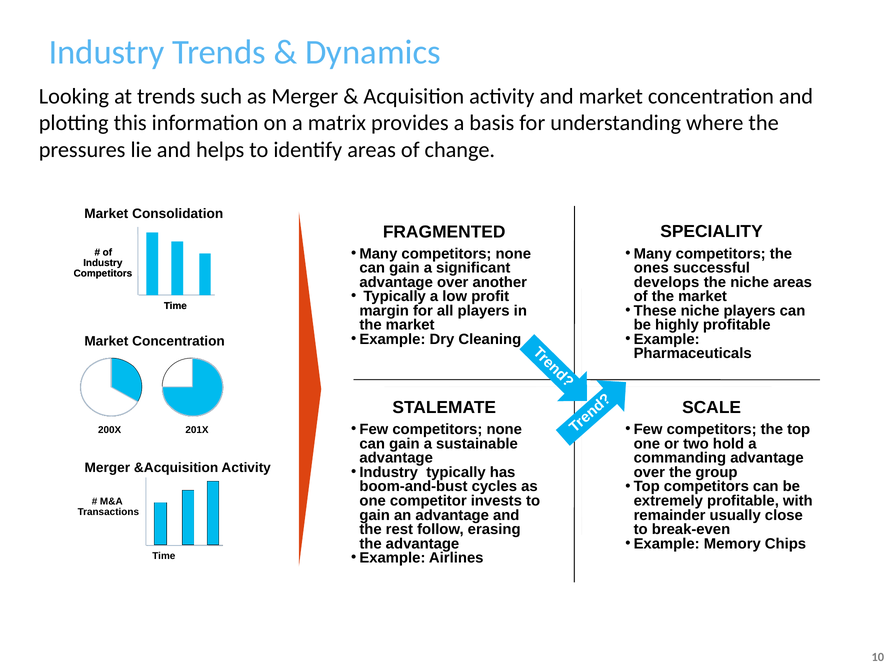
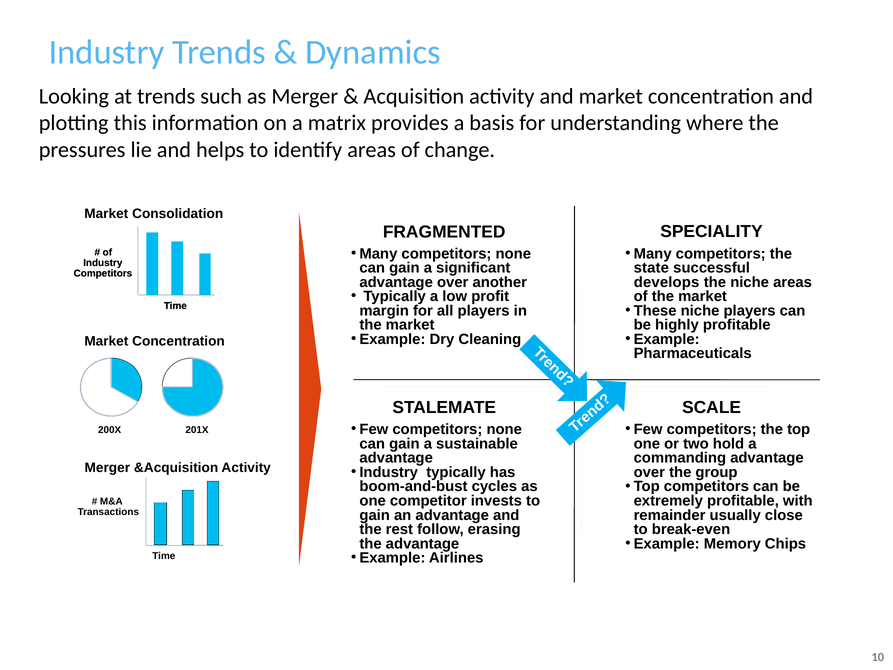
ones: ones -> state (651, 268)
